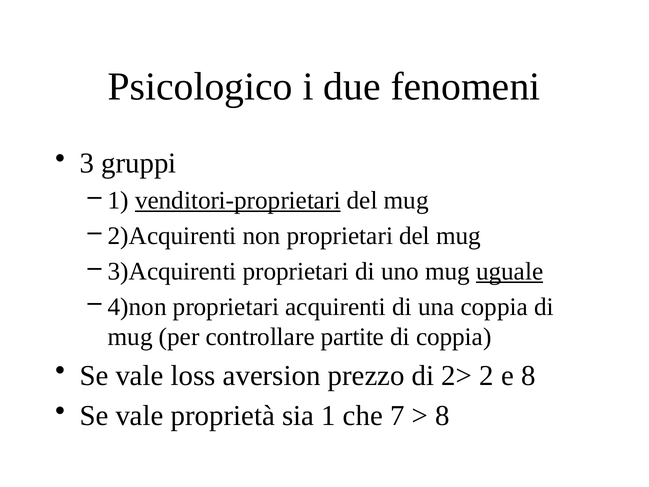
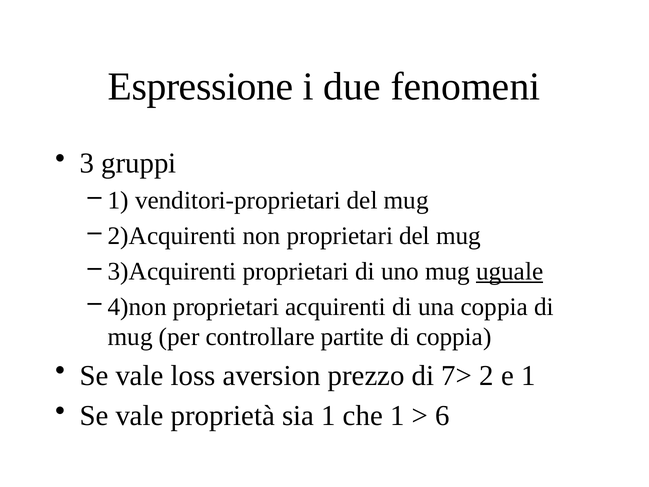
Psicologico: Psicologico -> Espressione (200, 87)
venditori-proprietari underline: present -> none (238, 200)
2>: 2> -> 7> (457, 375)
e 8: 8 -> 1 (528, 375)
che 7: 7 -> 1 (397, 416)
8: 8 -> 6 (443, 416)
